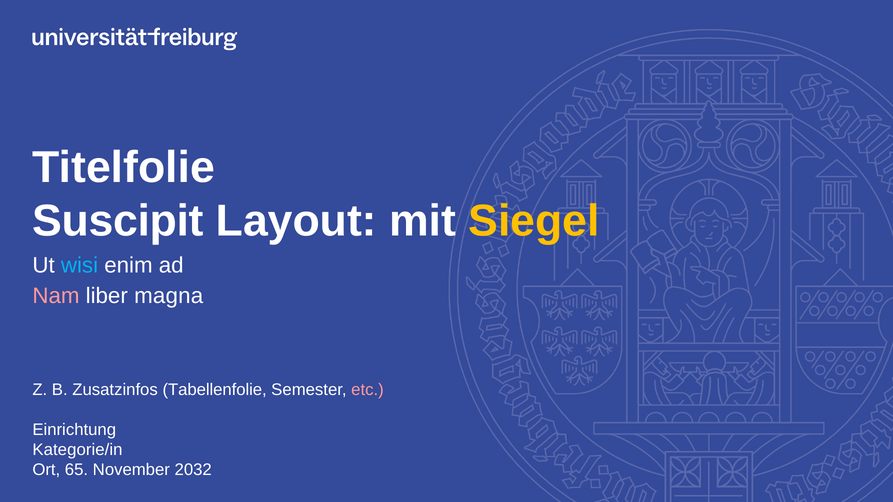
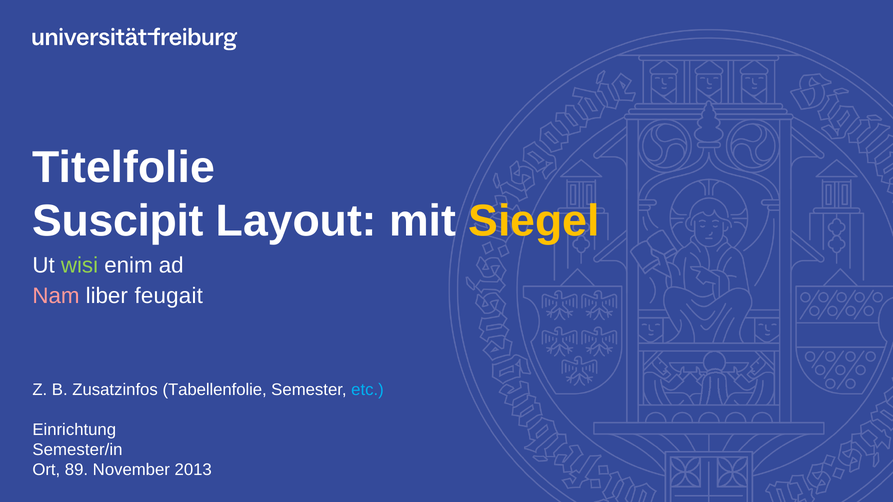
wisi colour: light blue -> light green (79, 265)
magna: magna -> feugait (169, 296)
etc colour: pink -> light blue (367, 390)
Kategorie/in: Kategorie/in -> Semester/in (77, 450)
65: 65 -> 89 (76, 470)
2032: 2032 -> 2013 (193, 470)
